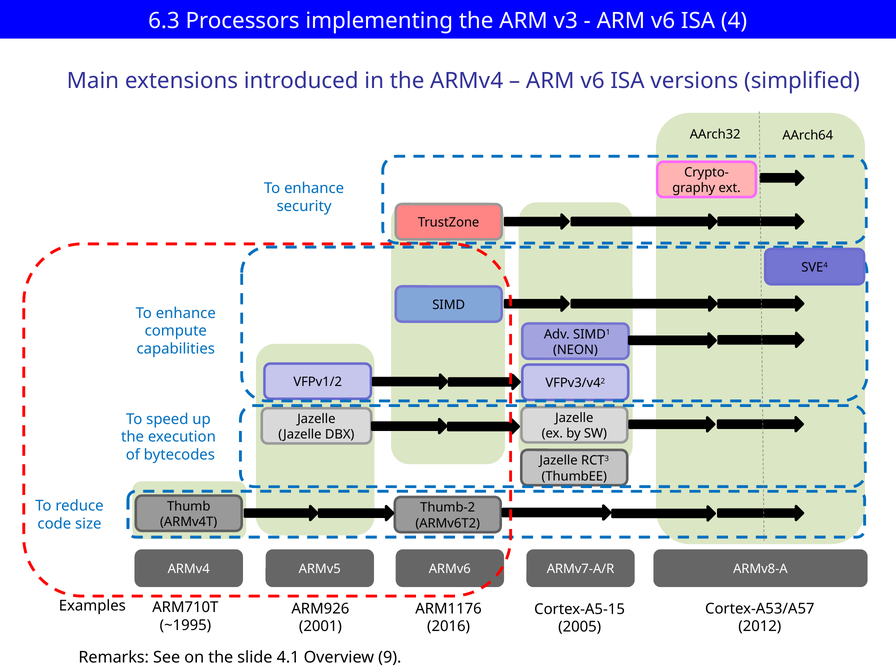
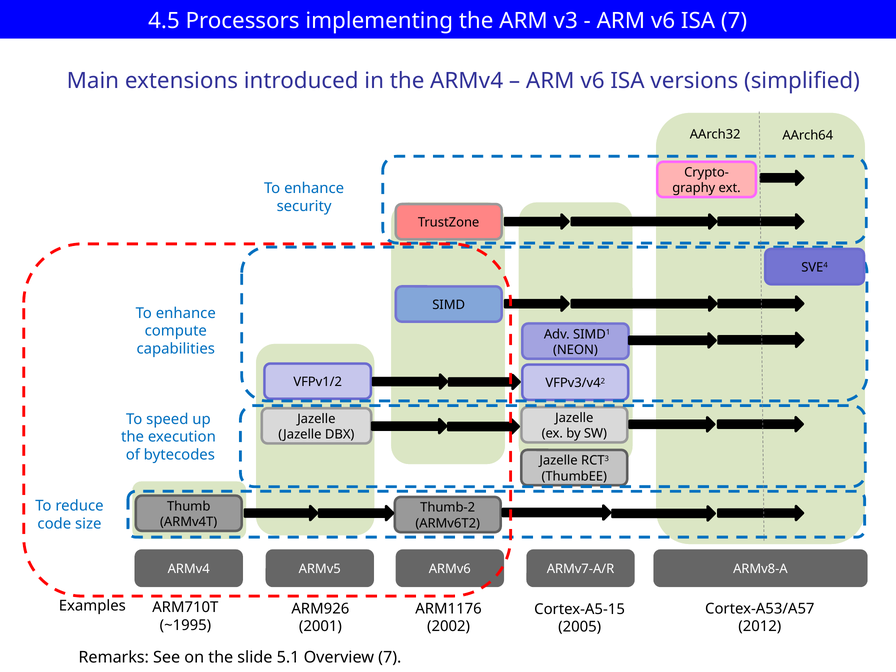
6.3: 6.3 -> 4.5 (164, 21)
ISA 4: 4 -> 7 (734, 21)
2016: 2016 -> 2002 (449, 627)
4.1: 4.1 -> 5.1 (288, 657)
Overview 9: 9 -> 7 (390, 657)
